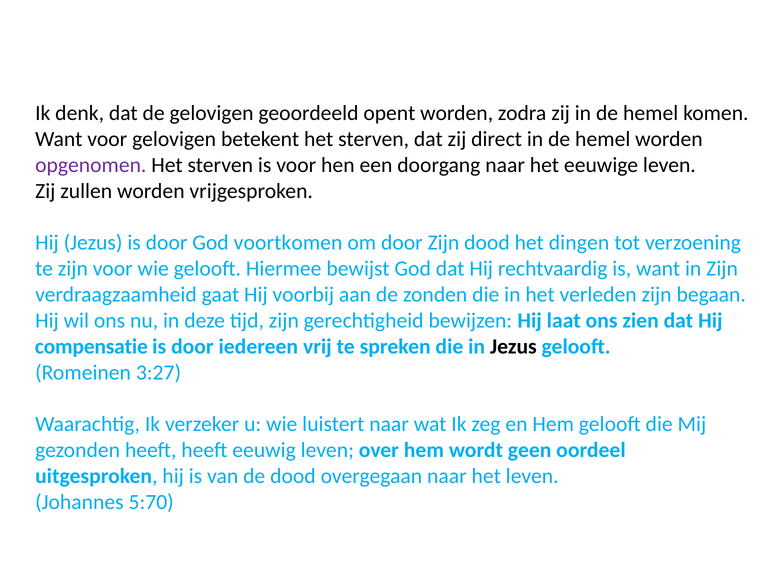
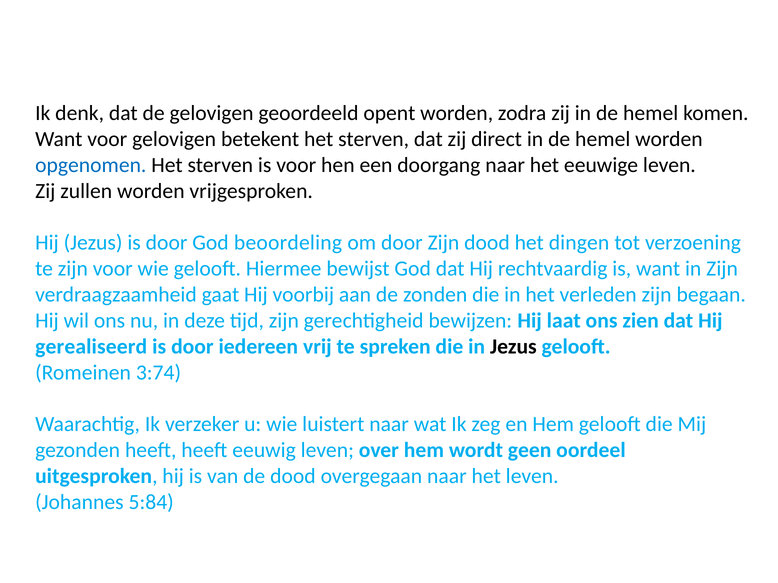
opgenomen colour: purple -> blue (91, 165)
voortkomen: voortkomen -> beoordeling (288, 243)
compensatie: compensatie -> gerealiseerd (91, 347)
3:27: 3:27 -> 3:74 (158, 373)
5:70: 5:70 -> 5:84 (151, 502)
